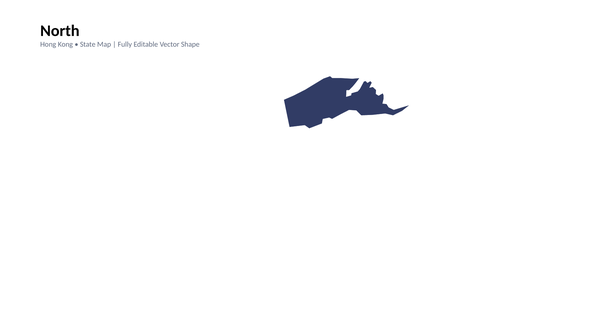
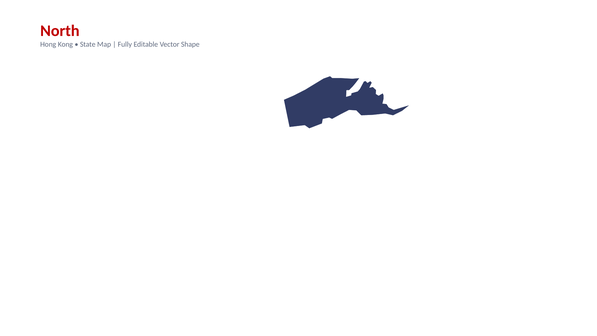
North colour: black -> red (60, 31)
